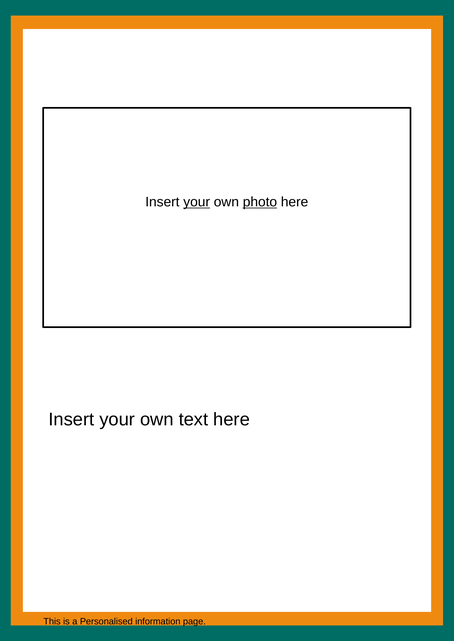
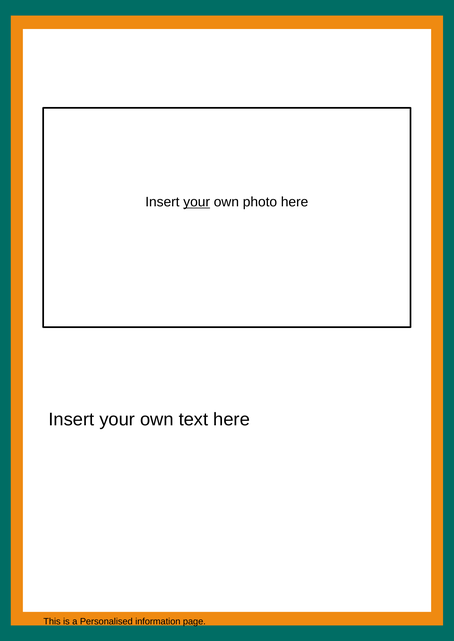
photo underline: present -> none (260, 202)
